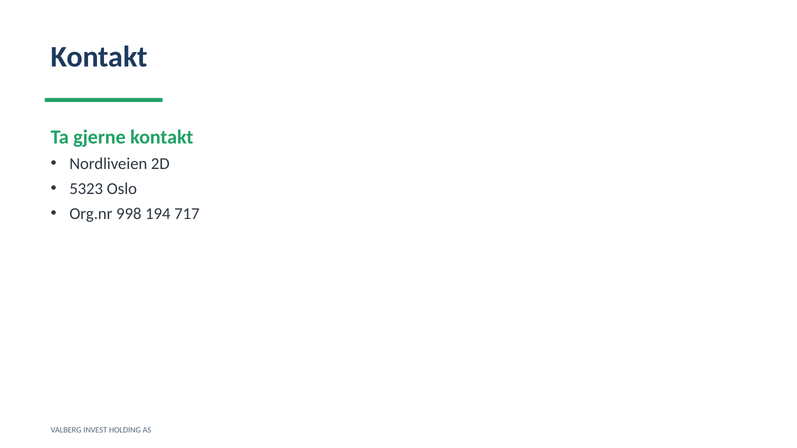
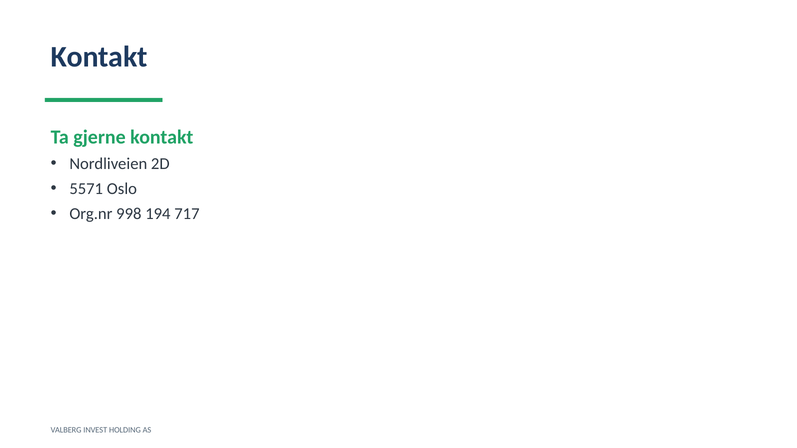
5323: 5323 -> 5571 (86, 189)
